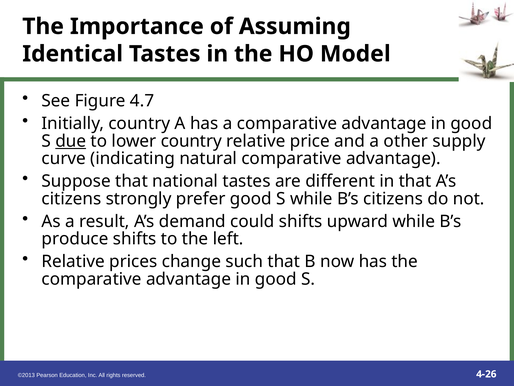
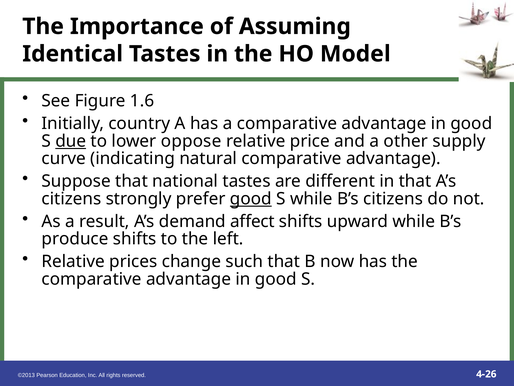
4.7: 4.7 -> 1.6 (142, 101)
lower country: country -> oppose (191, 141)
good underline: none -> present (251, 199)
could: could -> affect (252, 221)
